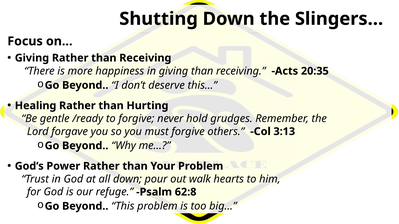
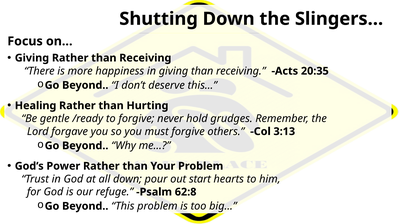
walk: walk -> start (200, 179)
